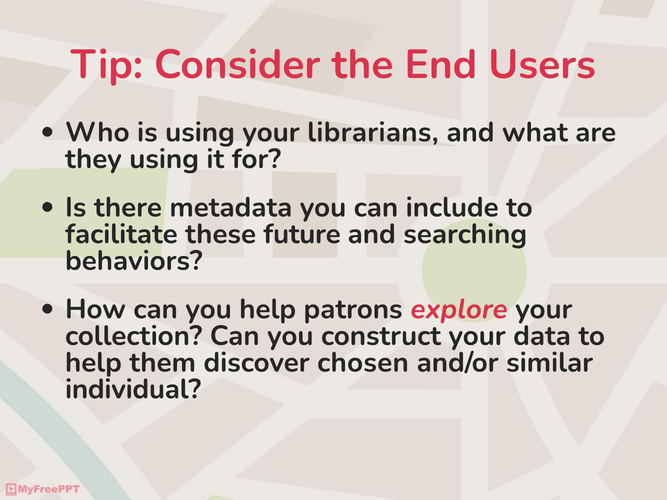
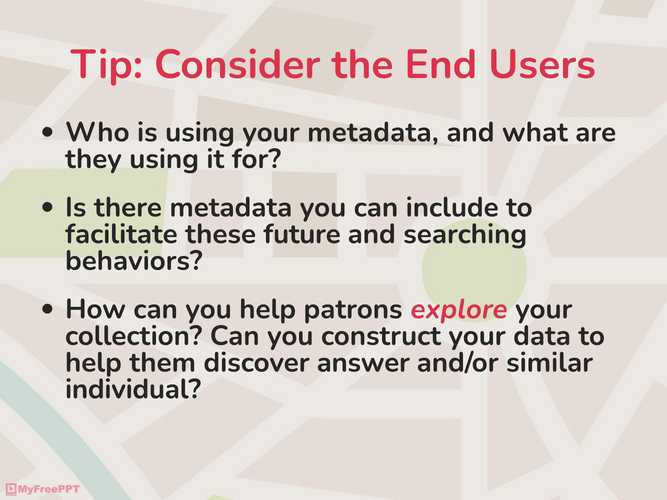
your librarians: librarians -> metadata (373, 132)
chosen: chosen -> answer (363, 363)
